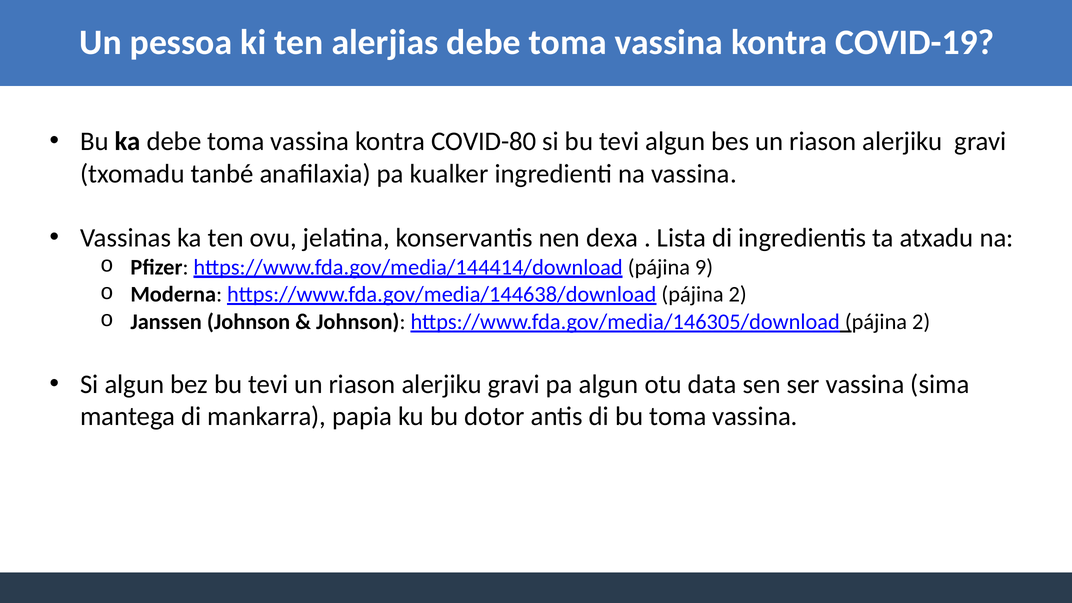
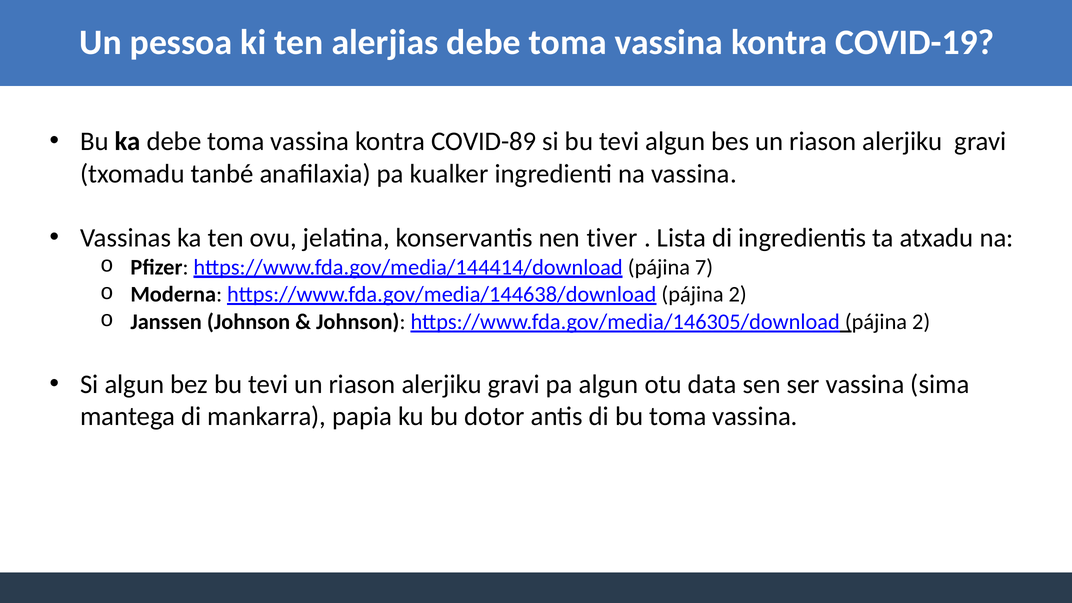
COVID-80: COVID-80 -> COVID-89 (484, 142)
dexa: dexa -> tiver (612, 238)
9: 9 -> 7 (704, 267)
